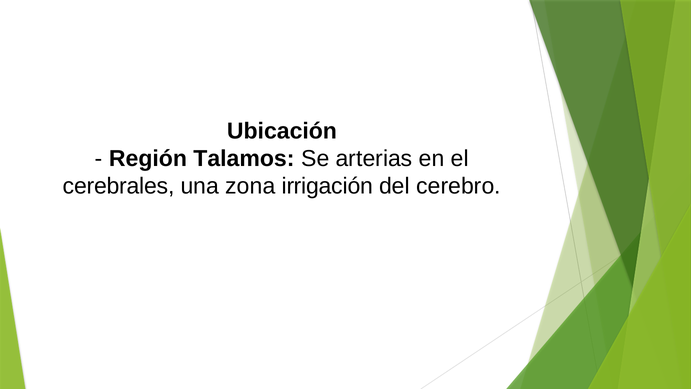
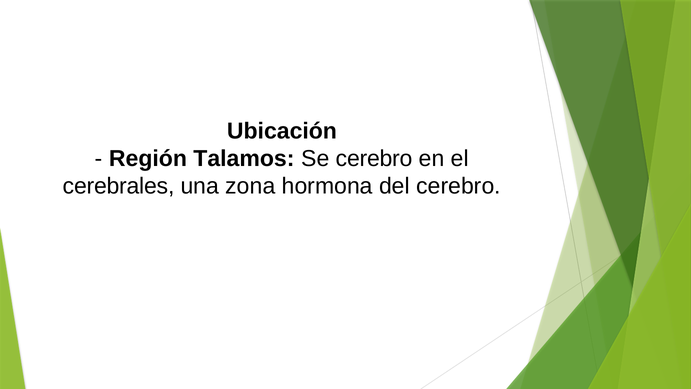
Se arterias: arterias -> cerebro (374, 159)
irrigación: irrigación -> hormona (327, 186)
